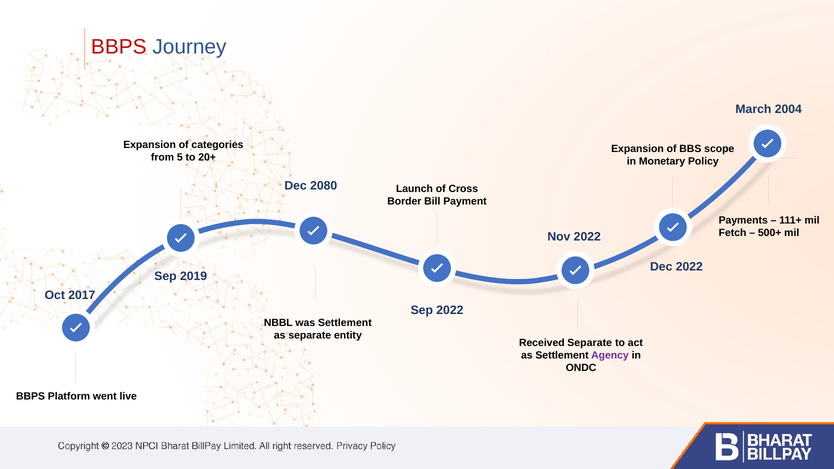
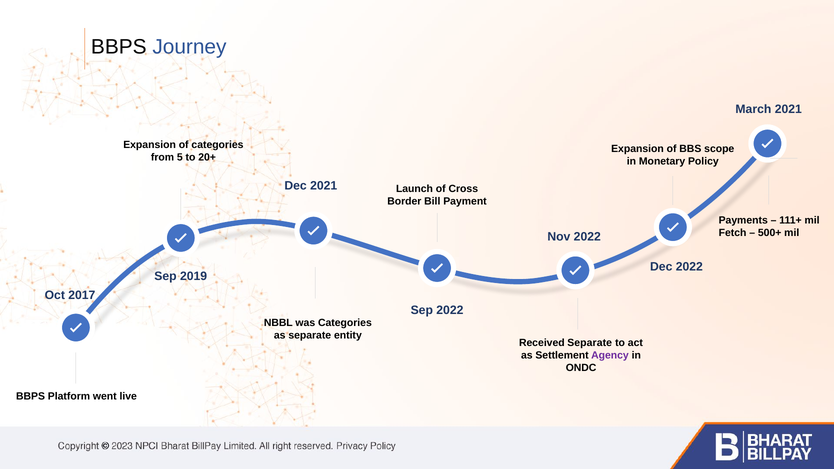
BBPS colour: red -> black (119, 47)
March 2004: 2004 -> 2021 (788, 109)
Dec 2080: 2080 -> 2021 (324, 186)
was Settlement: Settlement -> Categories (345, 323)
